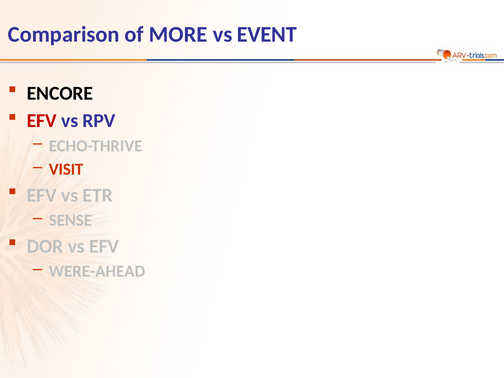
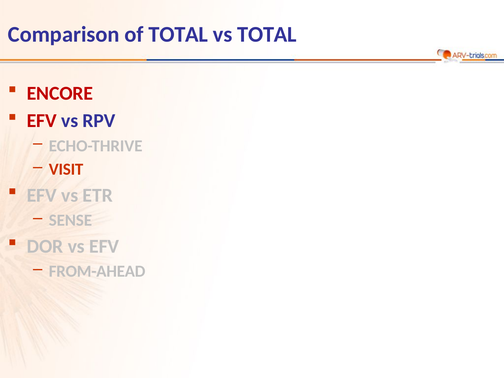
of MORE: MORE -> TOTAL (178, 34)
vs EVENT: EVENT -> TOTAL (267, 34)
ENCORE colour: black -> red (60, 93)
WERE-AHEAD: WERE-AHEAD -> FROM-AHEAD (97, 271)
